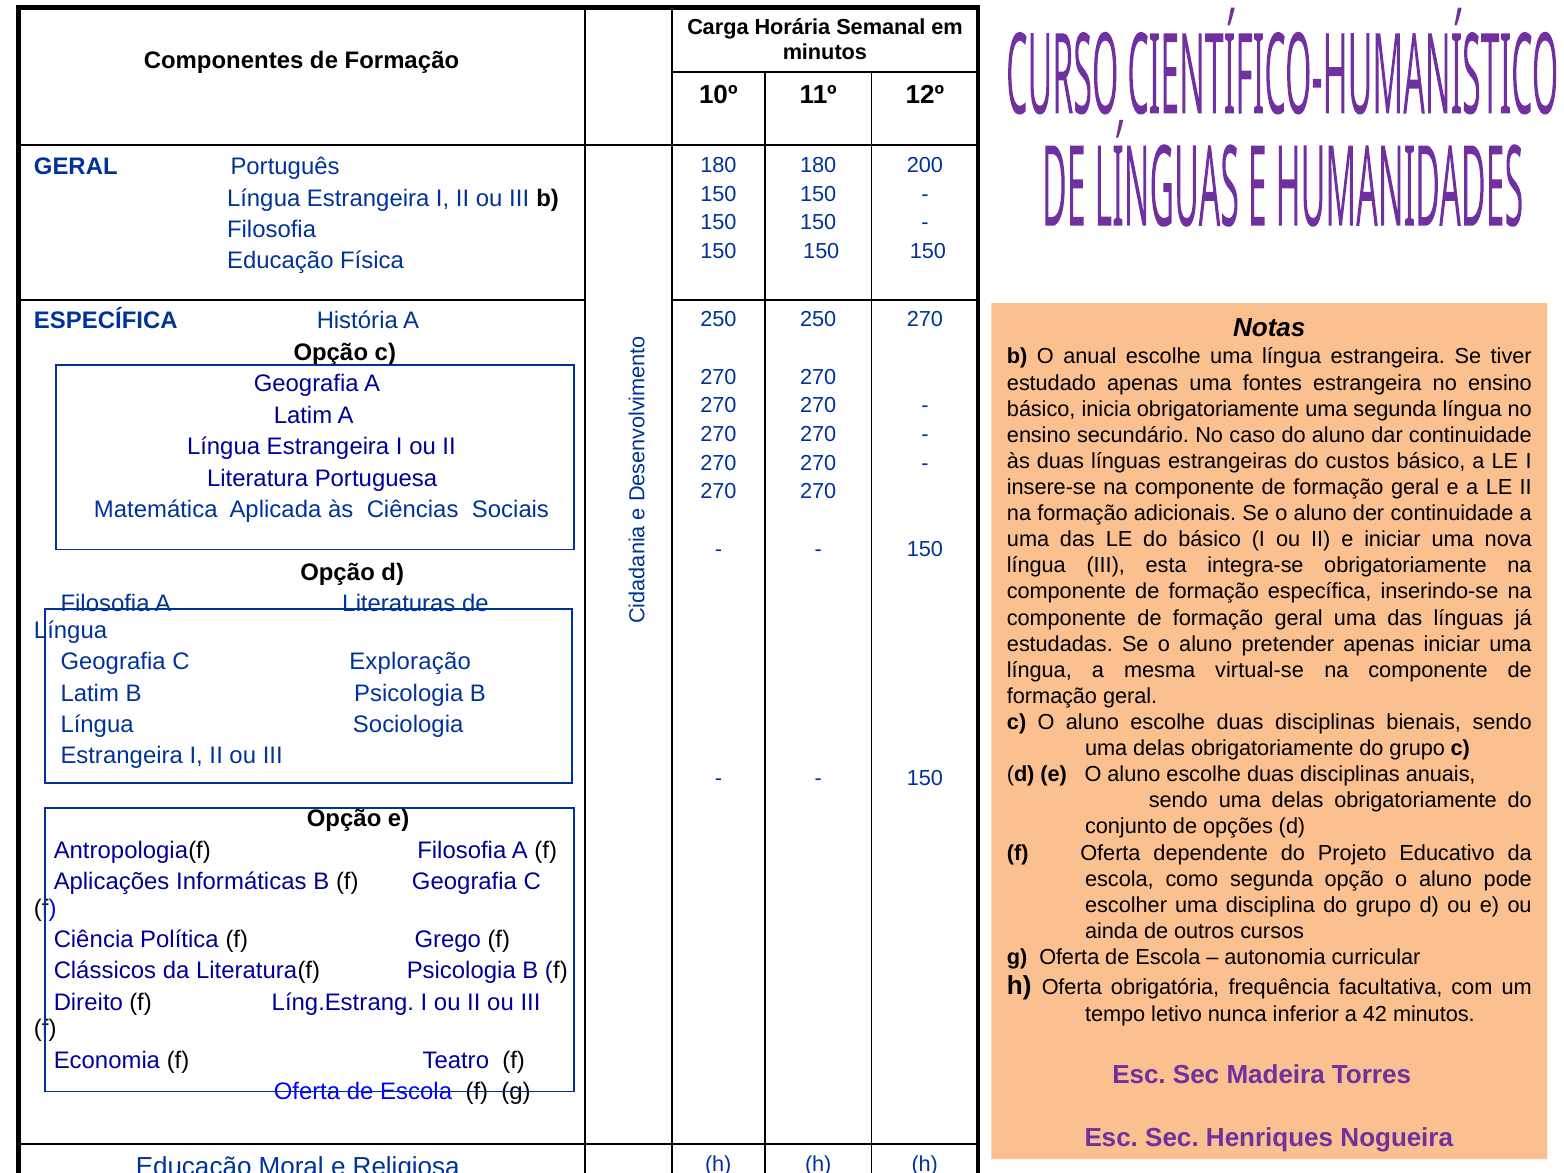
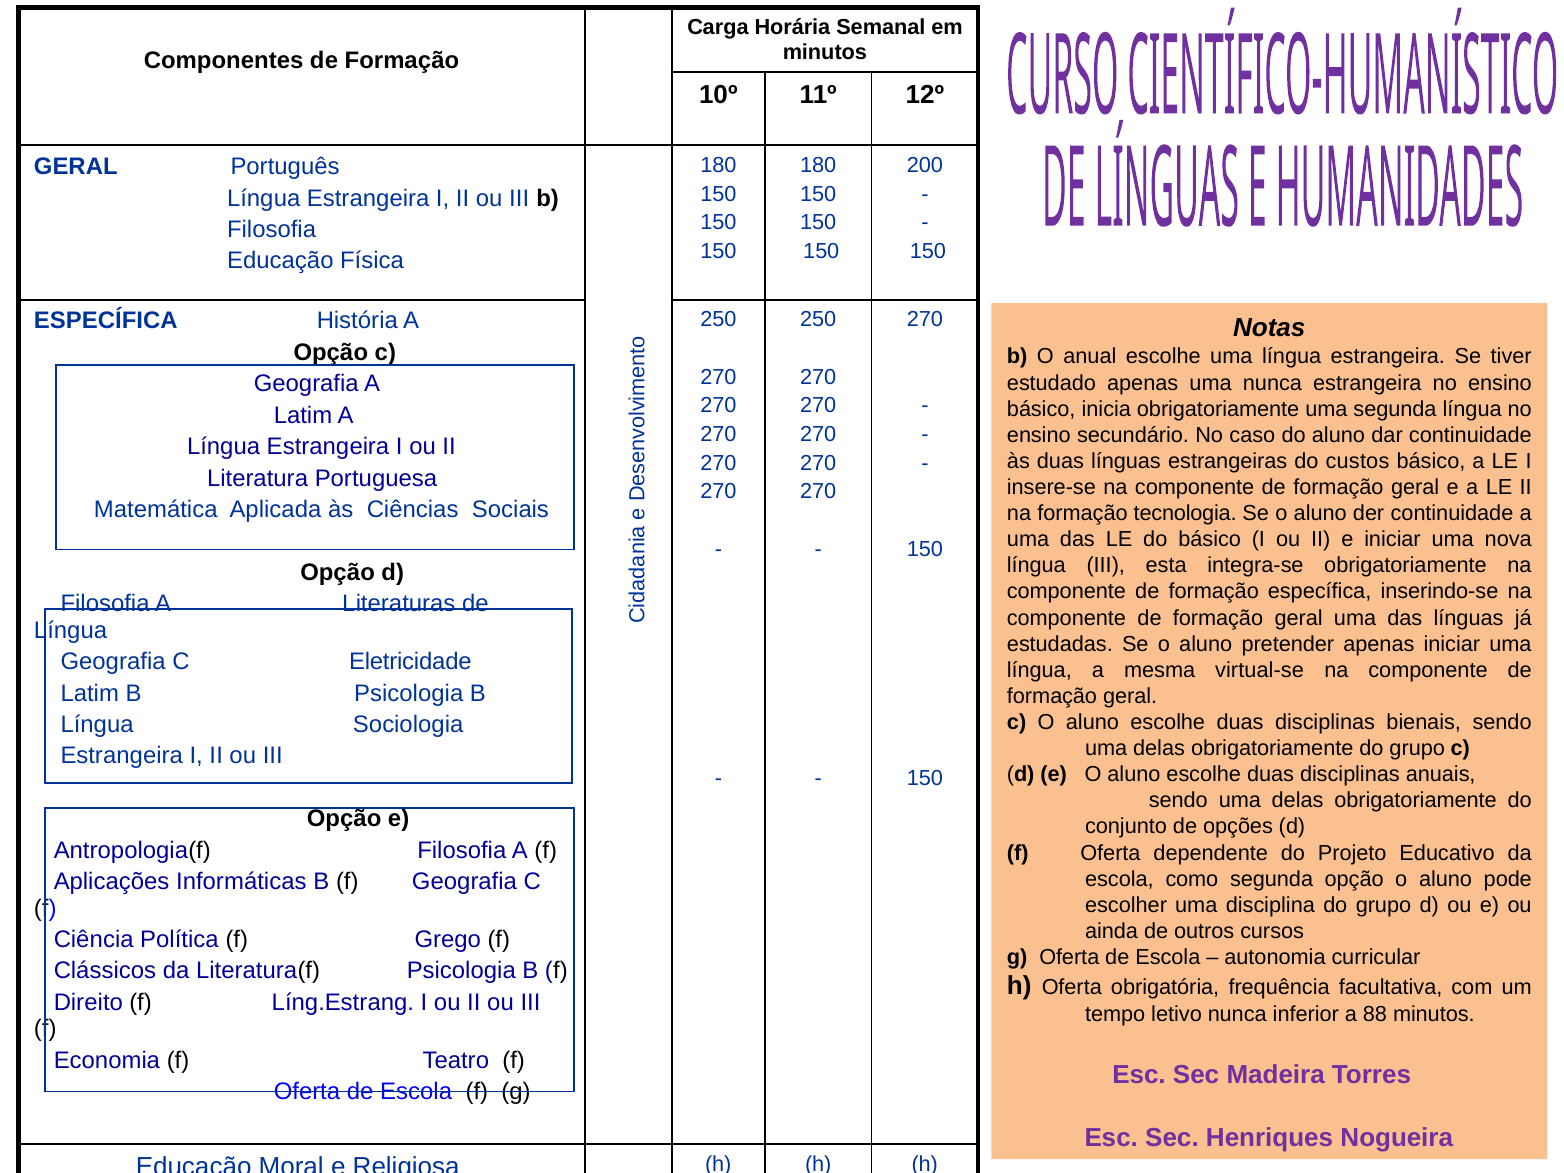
uma fontes: fontes -> nunca (1272, 383)
adicionais: adicionais -> tecnologia (1185, 513)
Exploração: Exploração -> Eletricidade (410, 662)
42: 42 -> 88 (1375, 1015)
